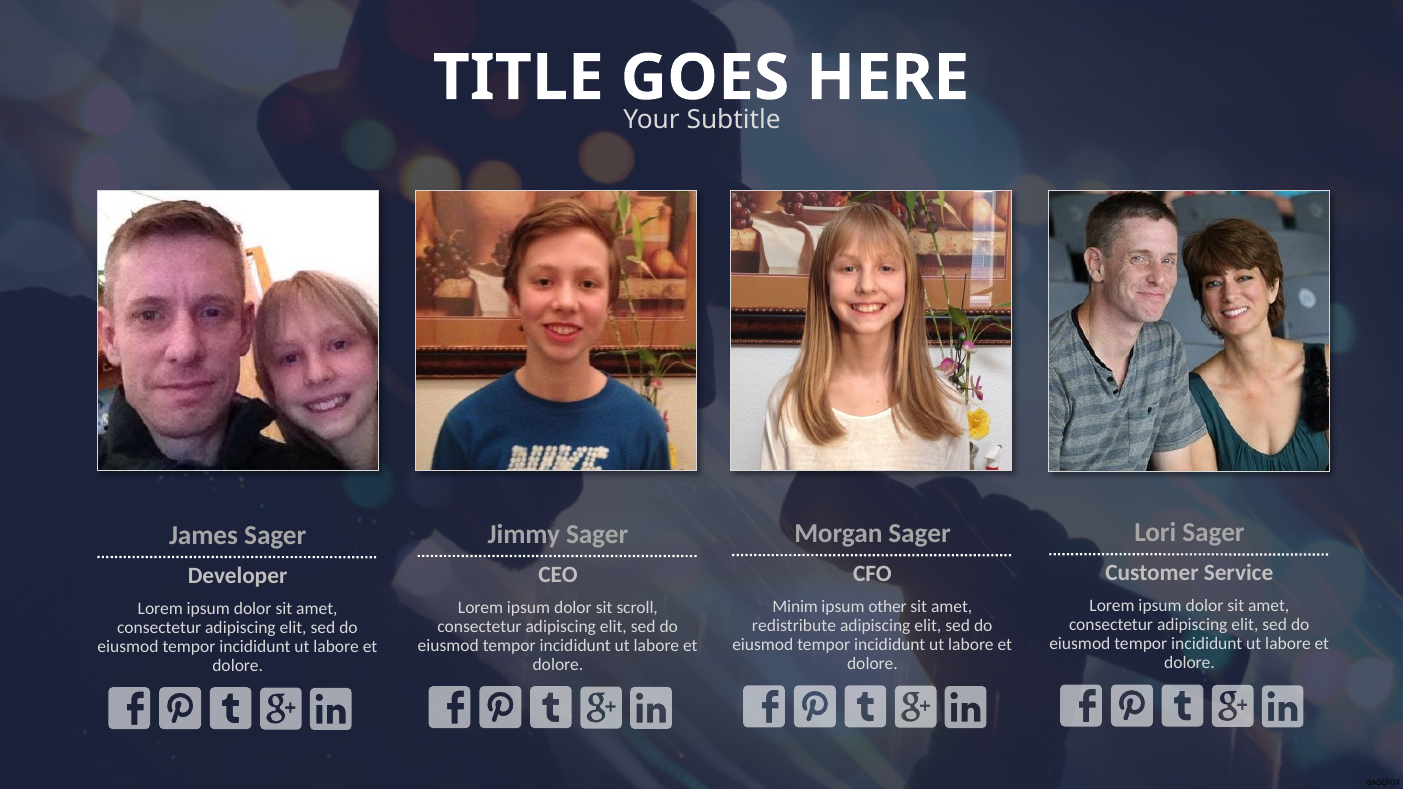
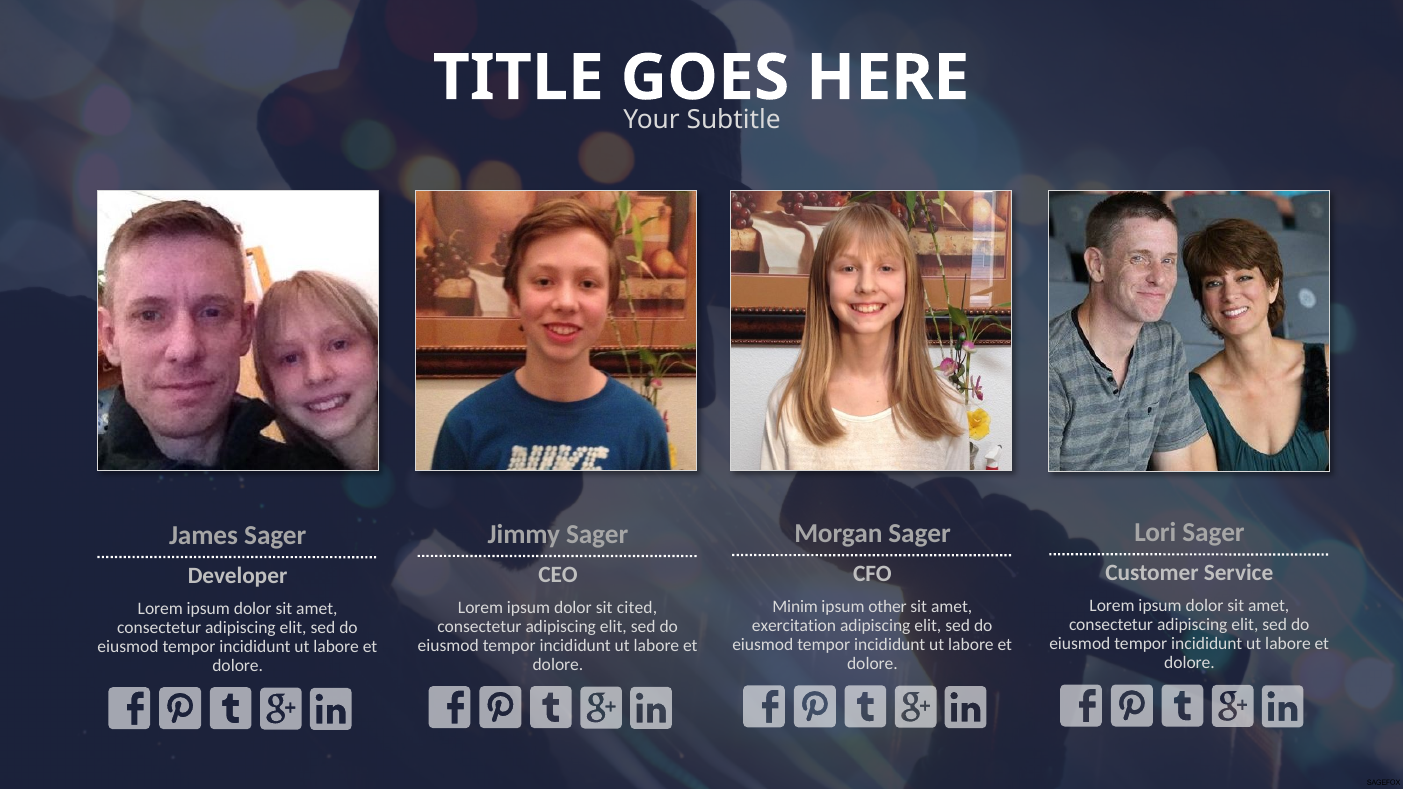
scroll: scroll -> cited (637, 608)
redistribute: redistribute -> exercitation (794, 626)
